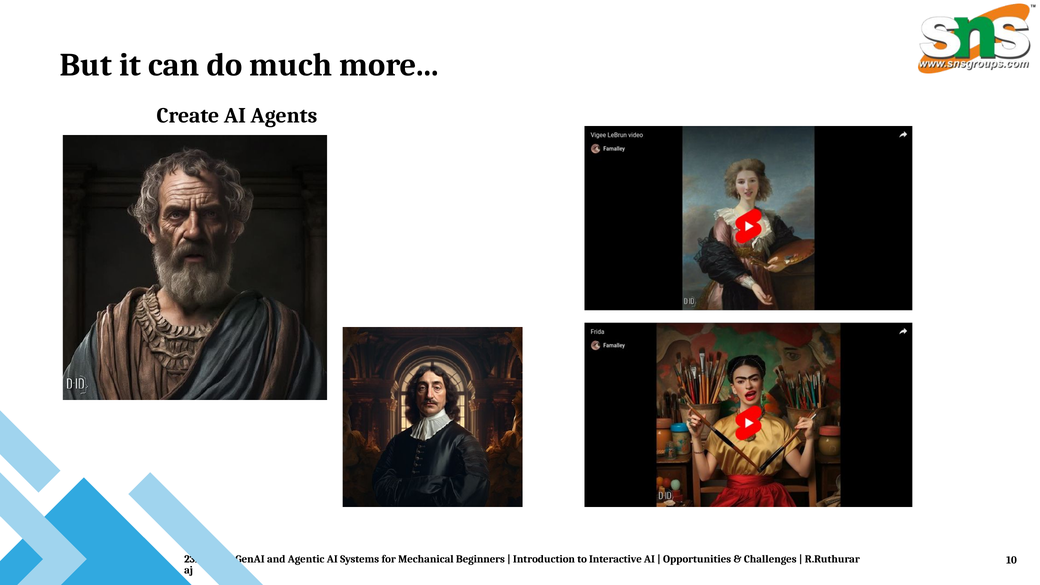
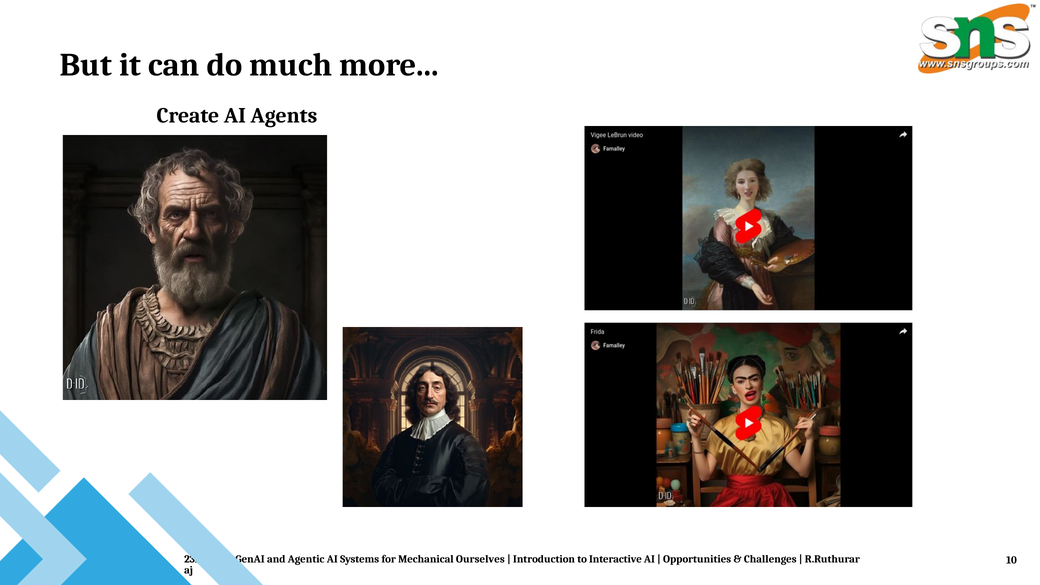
Beginners: Beginners -> Ourselves (480, 559)
